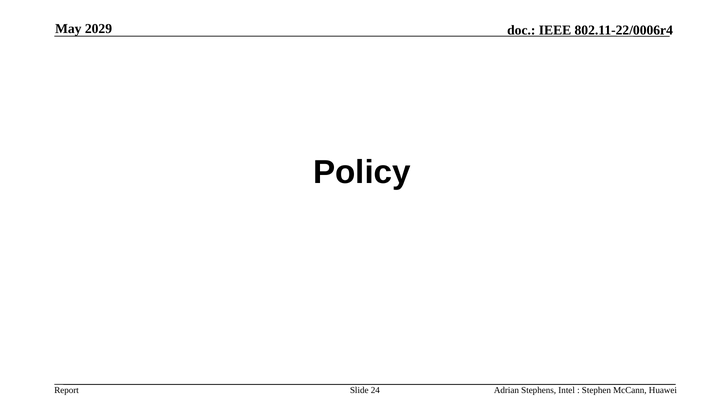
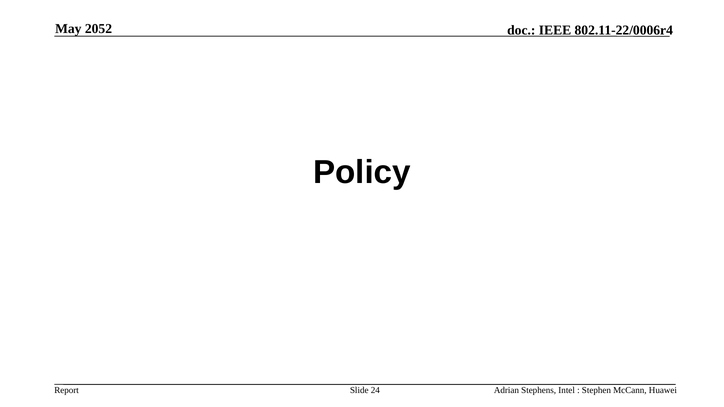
2029: 2029 -> 2052 (98, 29)
